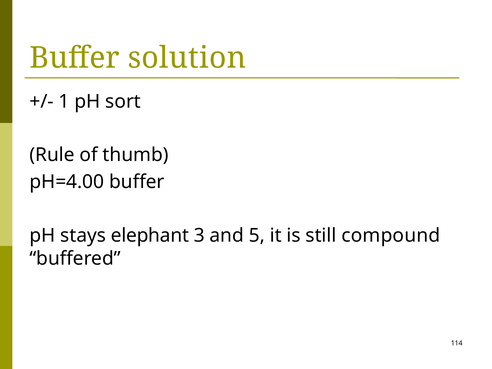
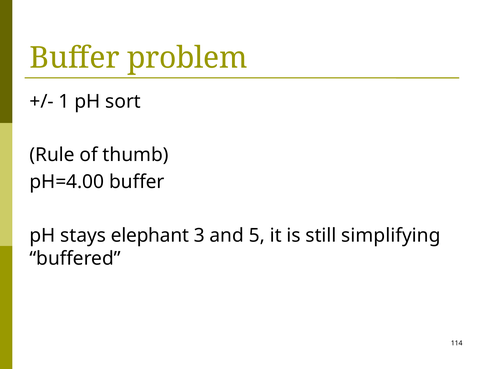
solution: solution -> problem (187, 58)
compound: compound -> simplifying (391, 235)
